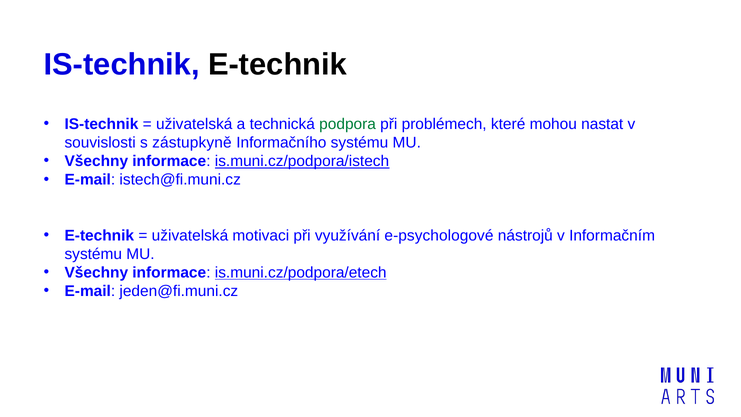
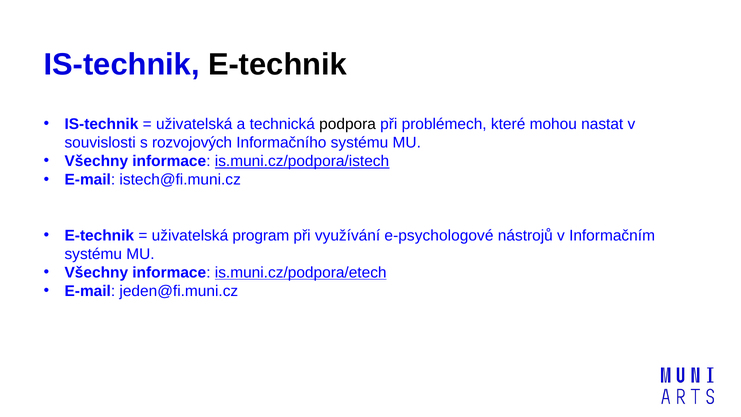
podpora colour: green -> black (348, 124)
zástupkyně: zástupkyně -> rozvojových (192, 143)
motivaci: motivaci -> program (261, 235)
